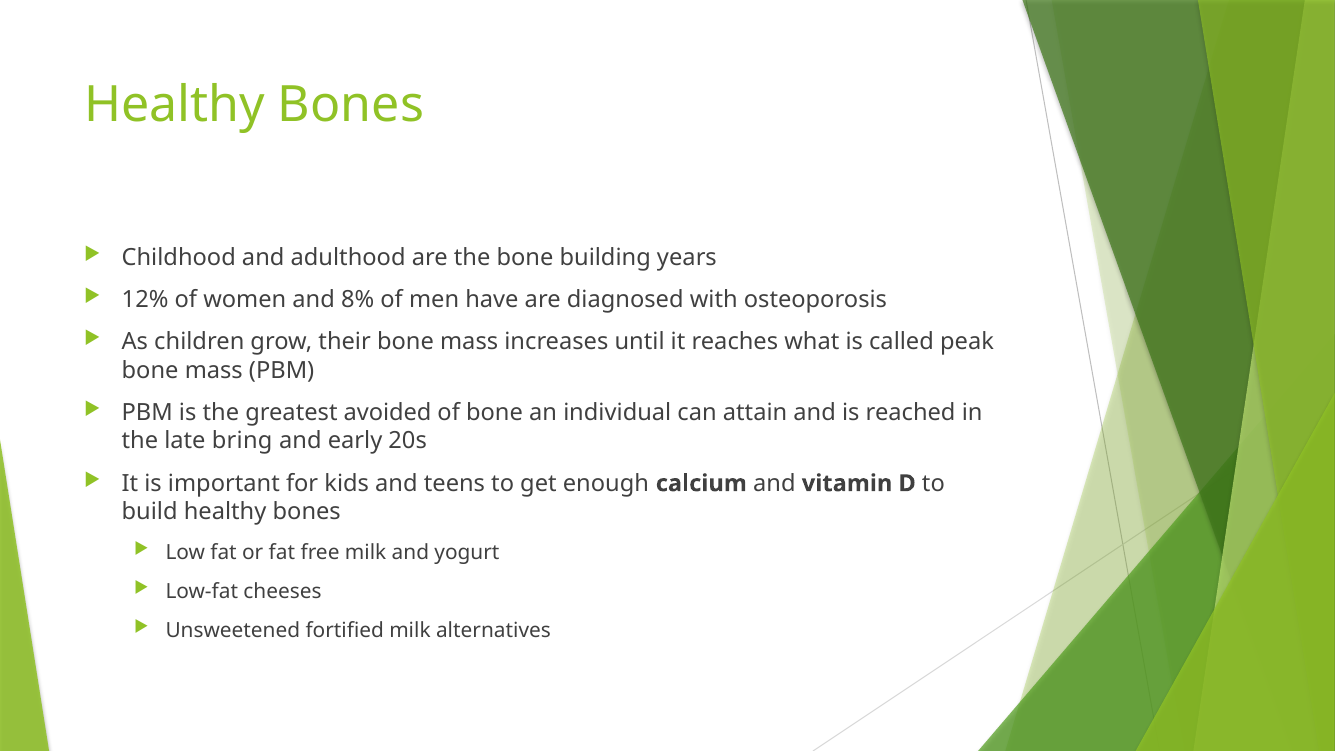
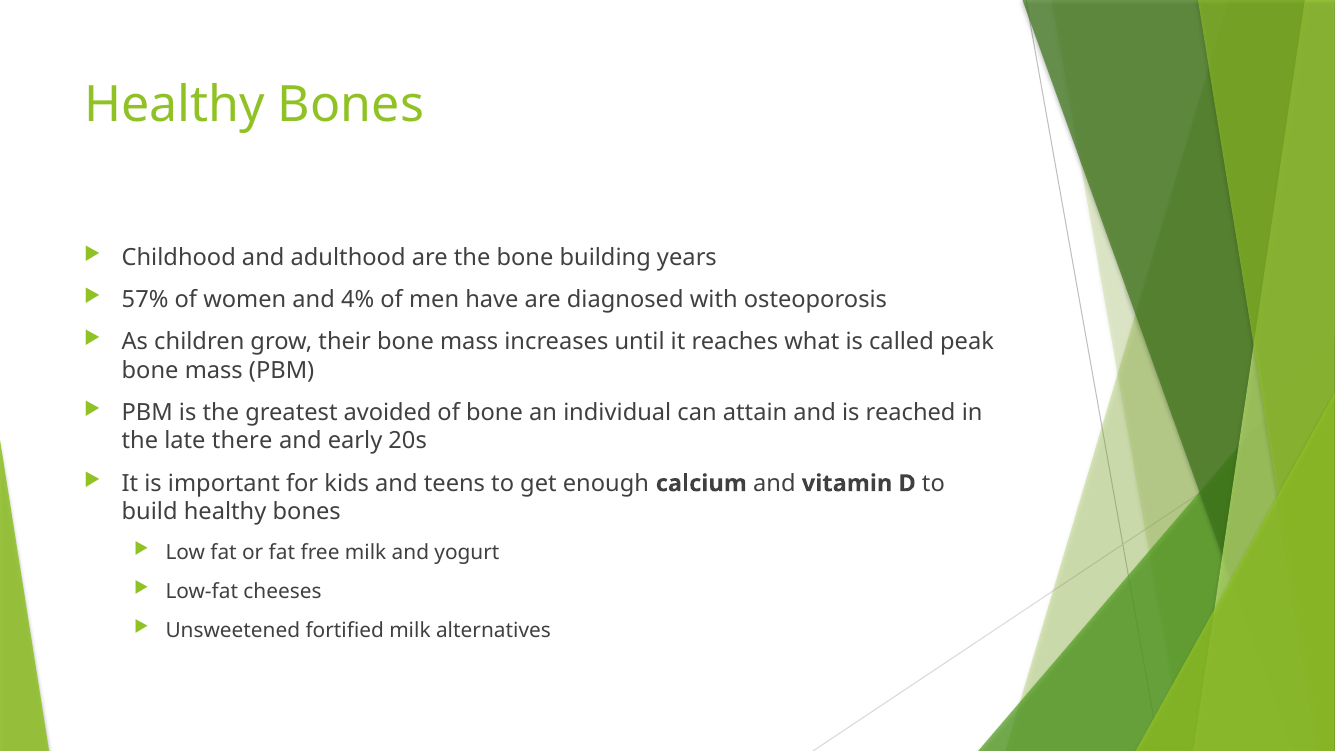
12%: 12% -> 57% (145, 300)
8%: 8% -> 4% (358, 300)
bring: bring -> there (242, 441)
